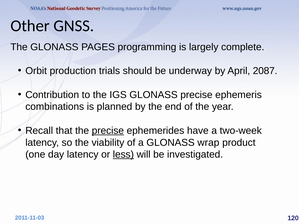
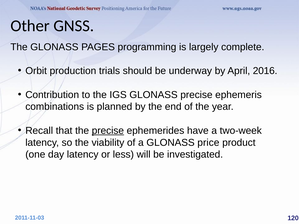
2087: 2087 -> 2016 (265, 71)
wrap: wrap -> price (208, 143)
less underline: present -> none (123, 155)
